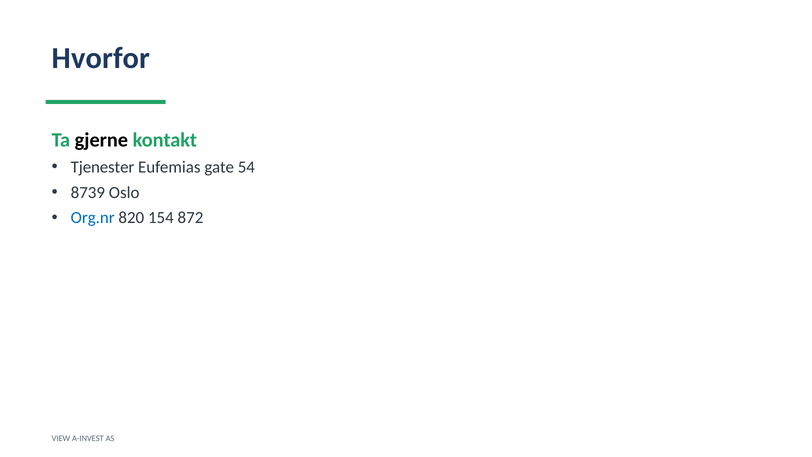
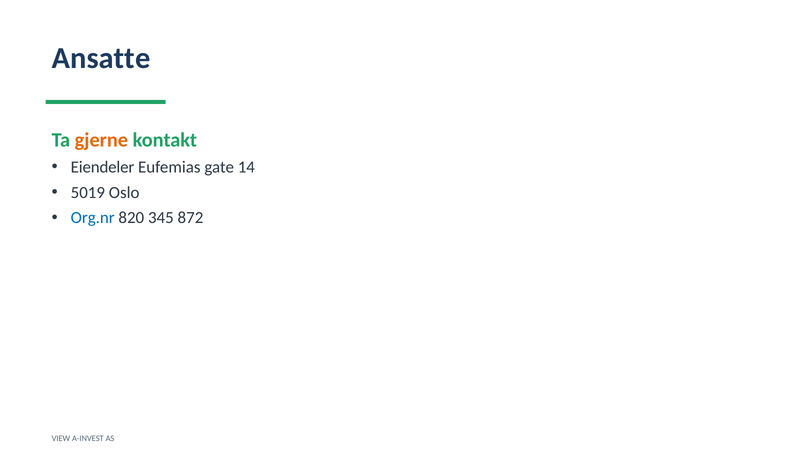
Hvorfor: Hvorfor -> Ansatte (101, 58)
gjerne colour: black -> orange (101, 140)
Tjenester: Tjenester -> Eiendeler (103, 167)
54: 54 -> 14 (246, 167)
8739: 8739 -> 5019 (88, 192)
154: 154 -> 345 (161, 218)
